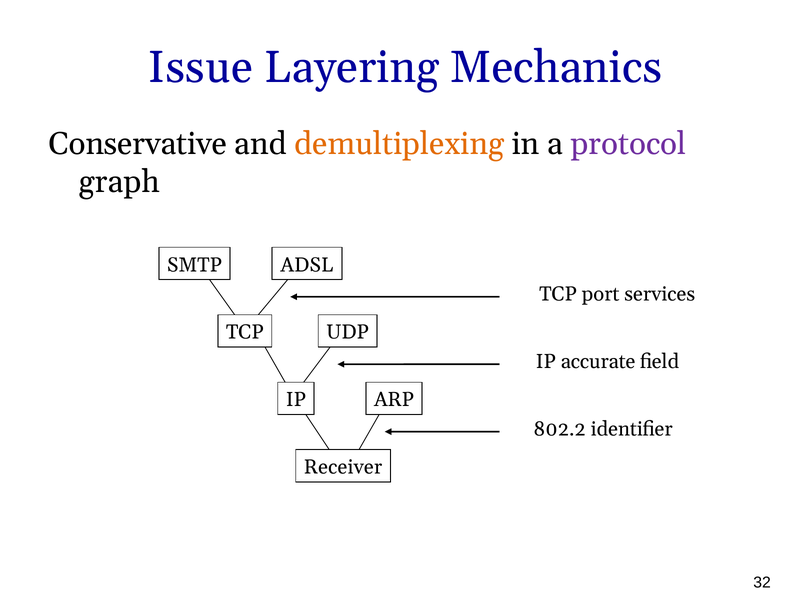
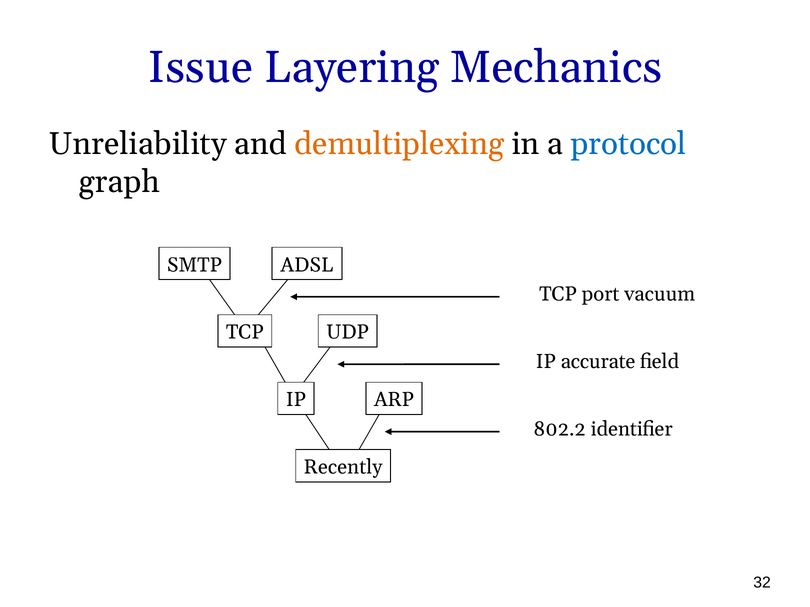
Conservative: Conservative -> Unreliability (138, 144)
protocol colour: purple -> blue (628, 144)
services: services -> vacuum (660, 294)
Receiver: Receiver -> Recently (343, 468)
